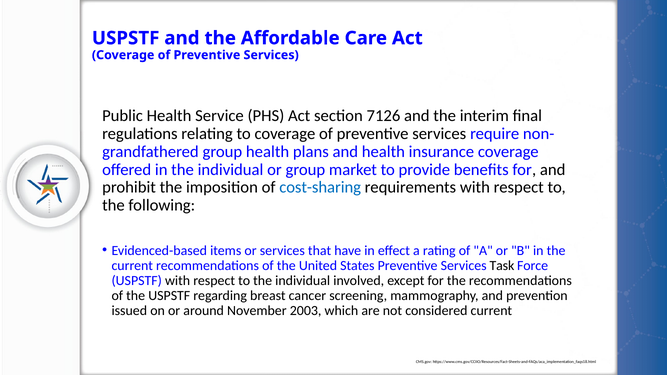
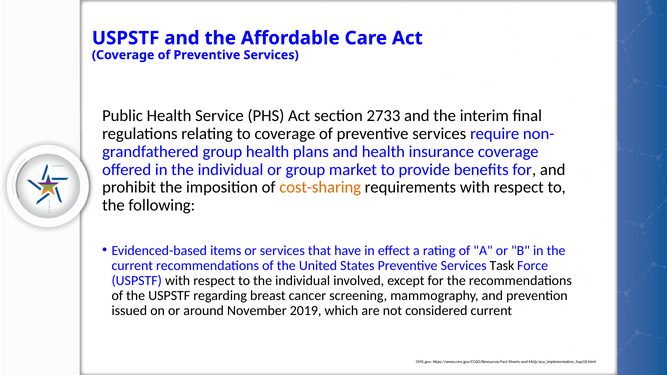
7126: 7126 -> 2733 (383, 116)
cost-sharing colour: blue -> orange (320, 188)
2003: 2003 -> 2019 (306, 311)
